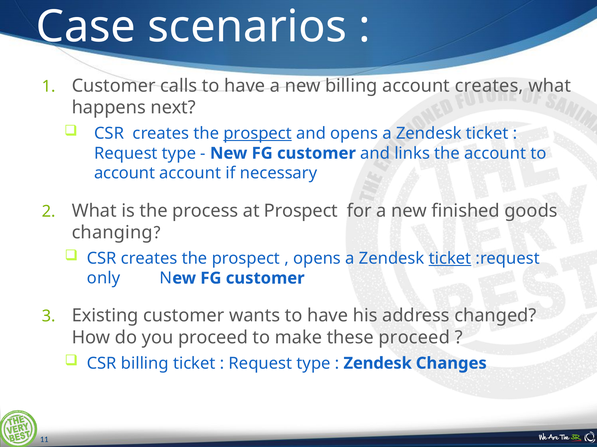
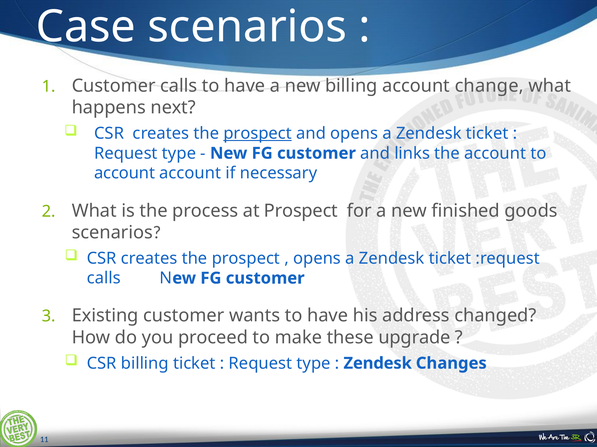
account creates: creates -> change (489, 86)
changing: changing -> scenarios (112, 233)
ticket underline: present -> none (450, 259)
only: only -> calls (104, 279)
these proceed: proceed -> upgrade (414, 338)
